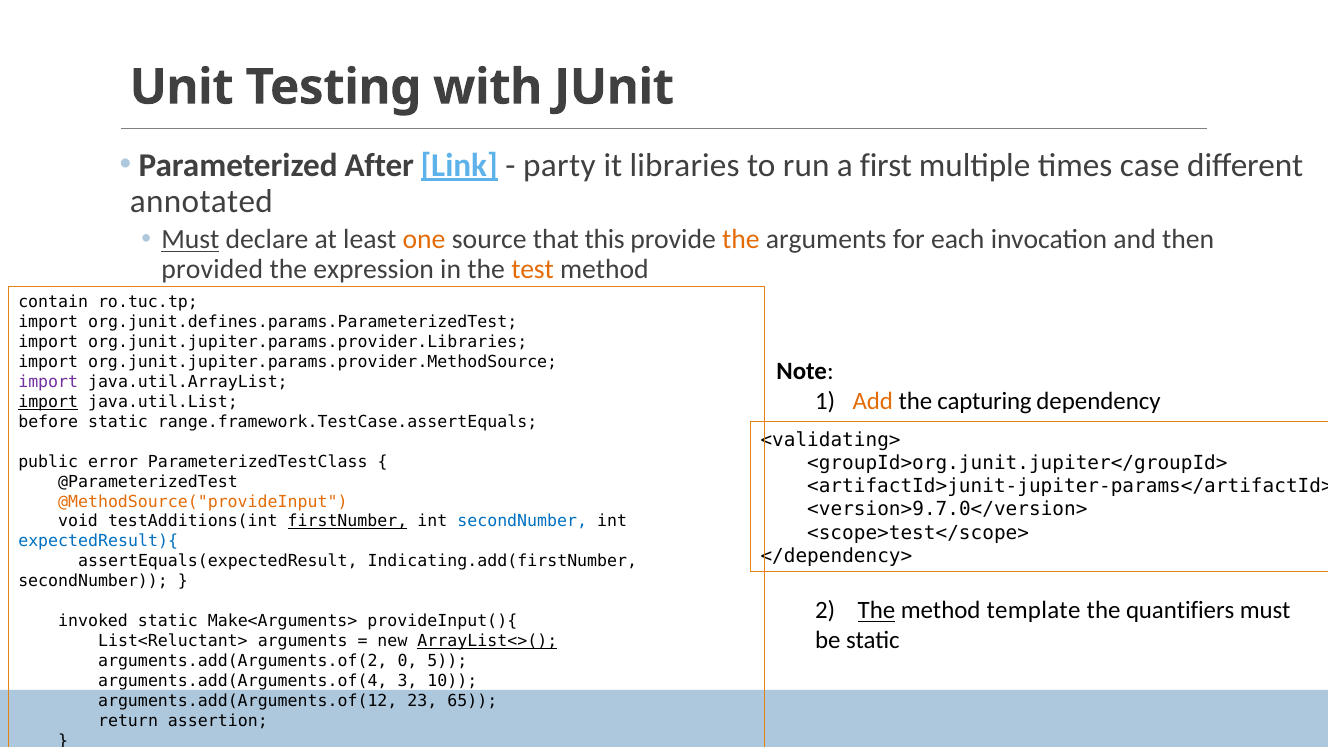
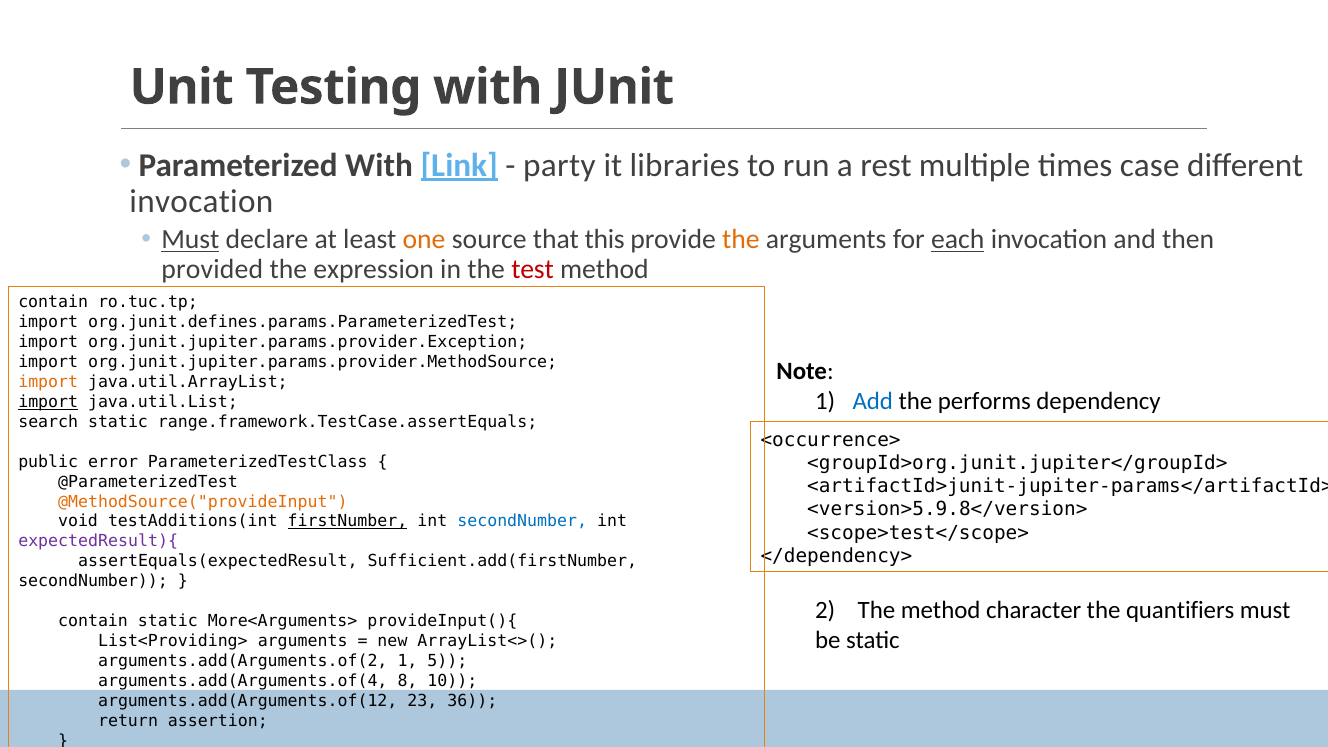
Parameterized After: After -> With (379, 165)
first: first -> rest (886, 165)
annotated: annotated -> invocation (201, 201)
each underline: none -> present (958, 240)
test colour: orange -> red (533, 269)
org.junit.jupiter.params.provider.Libraries: org.junit.jupiter.params.provider.Libraries -> org.junit.jupiter.params.provider.Exception (308, 342)
import colour: purple -> orange (48, 382)
Add colour: orange -> blue (873, 401)
capturing: capturing -> performs (984, 401)
before: before -> search (48, 422)
<validating>: <validating> -> <occurrence> (831, 440)
<version>9.7.0</version>: <version>9.7.0</version> -> <version>5.9.8</version> (947, 509)
expectedResult){ colour: blue -> purple (98, 541)
Indicating.add(firstNumber: Indicating.add(firstNumber -> Sufficient.add(firstNumber (502, 561)
The underline: present -> none (876, 611)
template: template -> character (1034, 611)
invoked: invoked -> contain (93, 621)
Make<Arguments>: Make<Arguments> -> More<Arguments> (283, 621)
List<Reluctant>: List<Reluctant> -> List<Providing> (173, 641)
ArrayList<>( underline: present -> none (487, 641)
arguments.add(Arguments.of(2 0: 0 -> 1 (408, 661)
3: 3 -> 8 (408, 681)
65: 65 -> 36 (472, 701)
